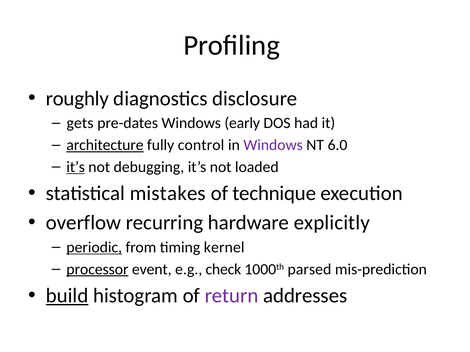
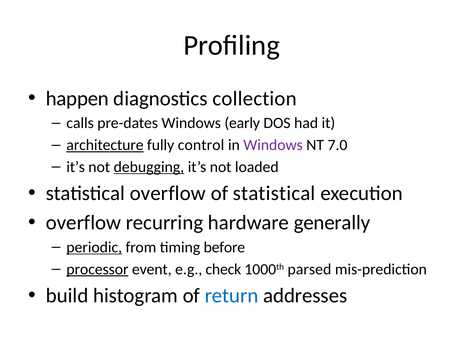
roughly: roughly -> happen (77, 99)
disclosure: disclosure -> collection (255, 99)
gets: gets -> calls (80, 123)
6.0: 6.0 -> 7.0 (337, 145)
it’s underline: present -> none (76, 167)
debugging underline: none -> present (149, 167)
statistical mistakes: mistakes -> overflow (168, 194)
of technique: technique -> statistical (274, 194)
explicitly: explicitly -> generally (332, 223)
kernel: kernel -> before (224, 248)
build underline: present -> none (67, 296)
return colour: purple -> blue (232, 296)
